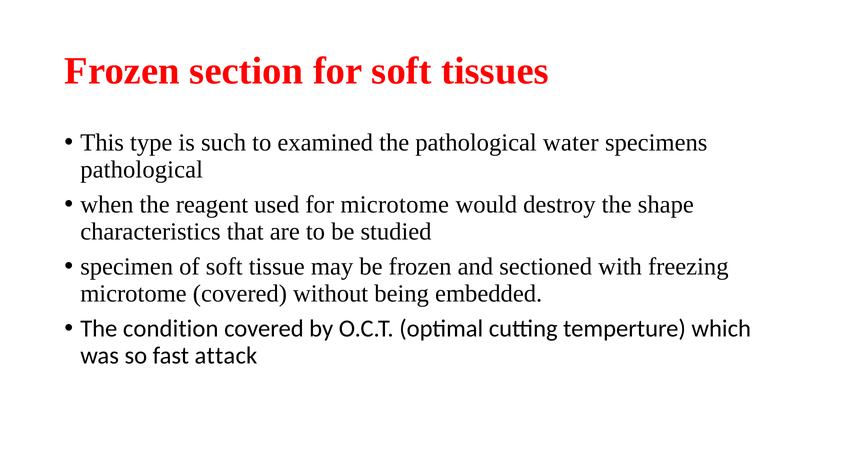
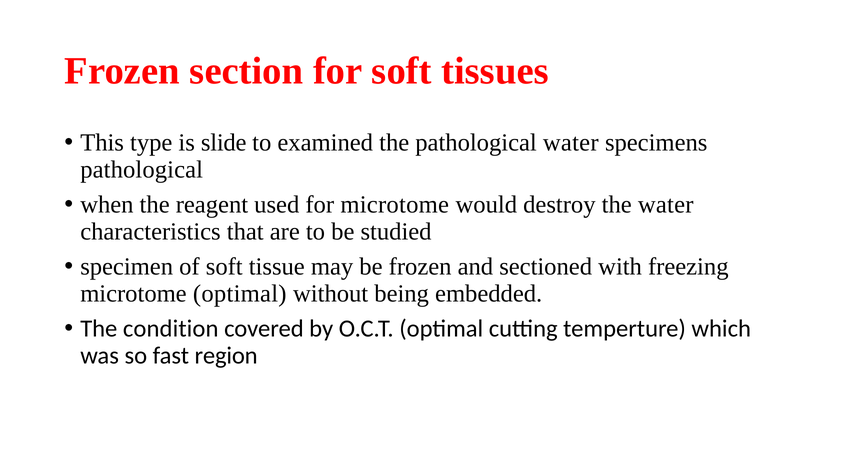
such: such -> slide (224, 143)
the shape: shape -> water (666, 205)
microtome covered: covered -> optimal (240, 294)
attack: attack -> region (226, 356)
